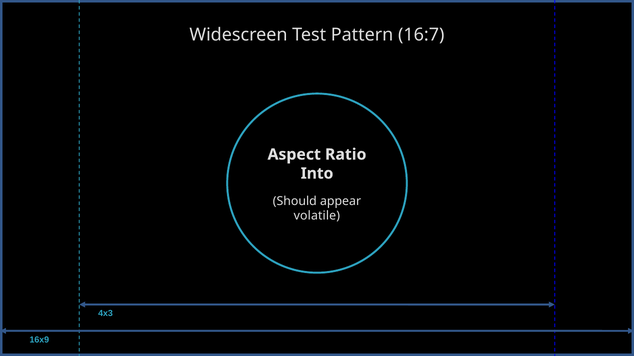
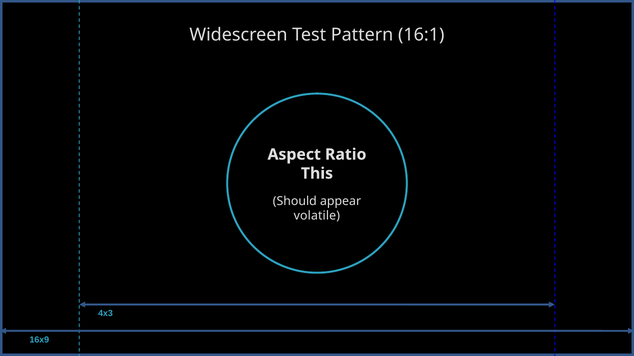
16:7: 16:7 -> 16:1 (421, 35)
Into: Into -> This (317, 174)
